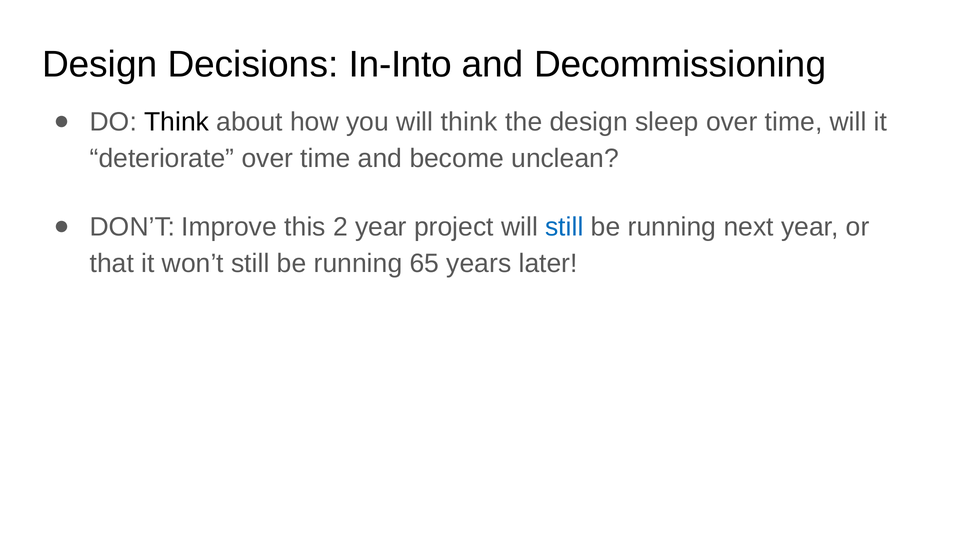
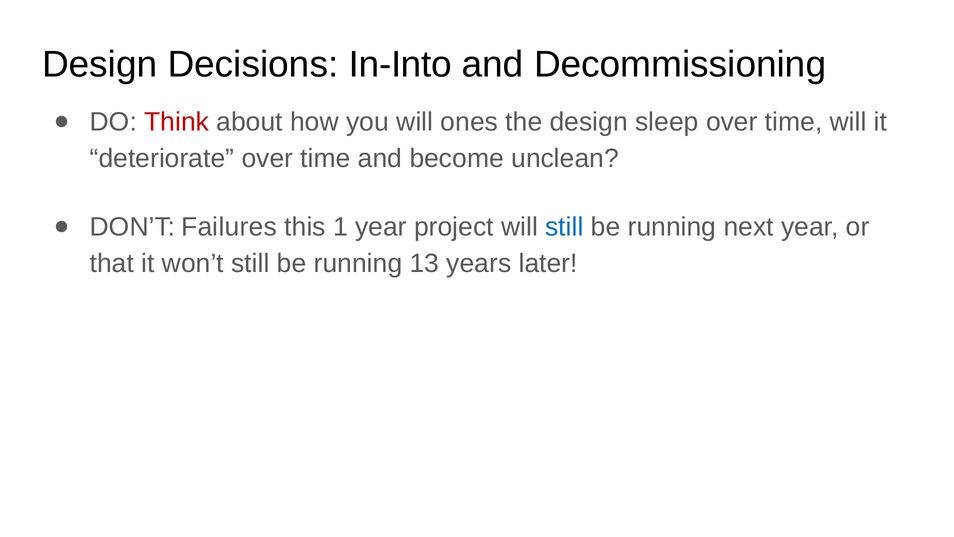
Think colour: black -> red (177, 122)
will think: think -> ones (469, 122)
Improve: Improve -> Failures (229, 227)
2: 2 -> 1 (340, 227)
65: 65 -> 13 (424, 263)
